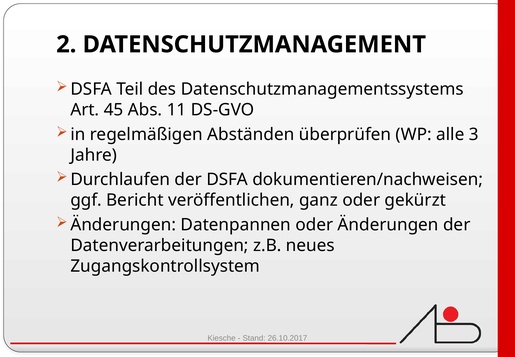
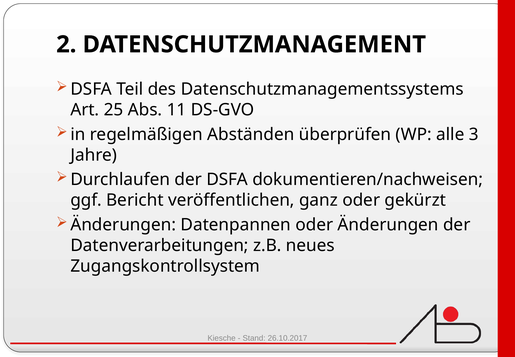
45: 45 -> 25 (114, 110)
